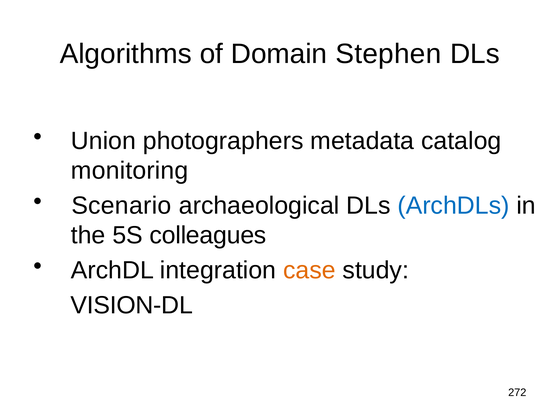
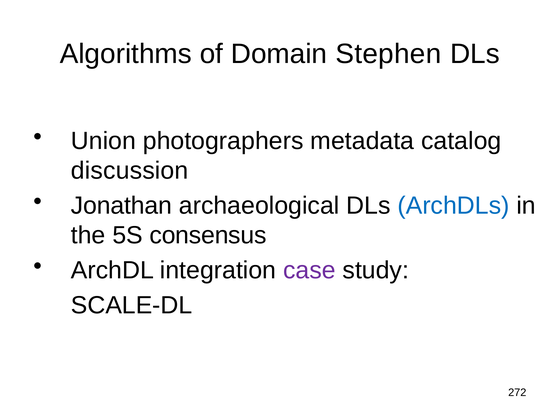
monitoring: monitoring -> discussion (130, 171)
Scenario: Scenario -> Jonathan (122, 206)
colleagues: colleagues -> consensus (208, 235)
case colour: orange -> purple (309, 270)
VISION-DL: VISION-DL -> SCALE-DL (132, 305)
